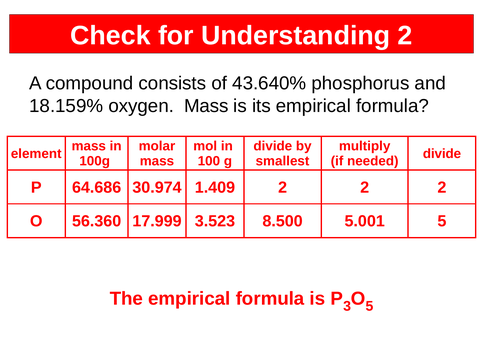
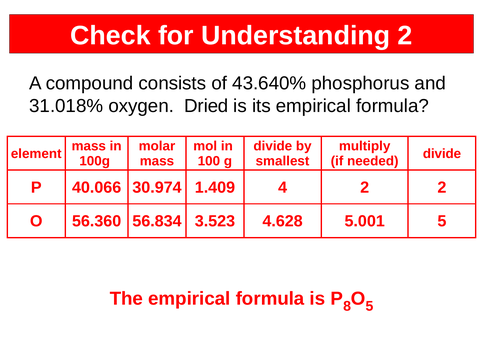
18.159%: 18.159% -> 31.018% (66, 106)
oxygen Mass: Mass -> Dried (206, 106)
64.686: 64.686 -> 40.066 (97, 188)
1.409 2: 2 -> 4 (283, 188)
17.999: 17.999 -> 56.834 (157, 221)
8.500: 8.500 -> 4.628 (283, 221)
3: 3 -> 8 (347, 307)
